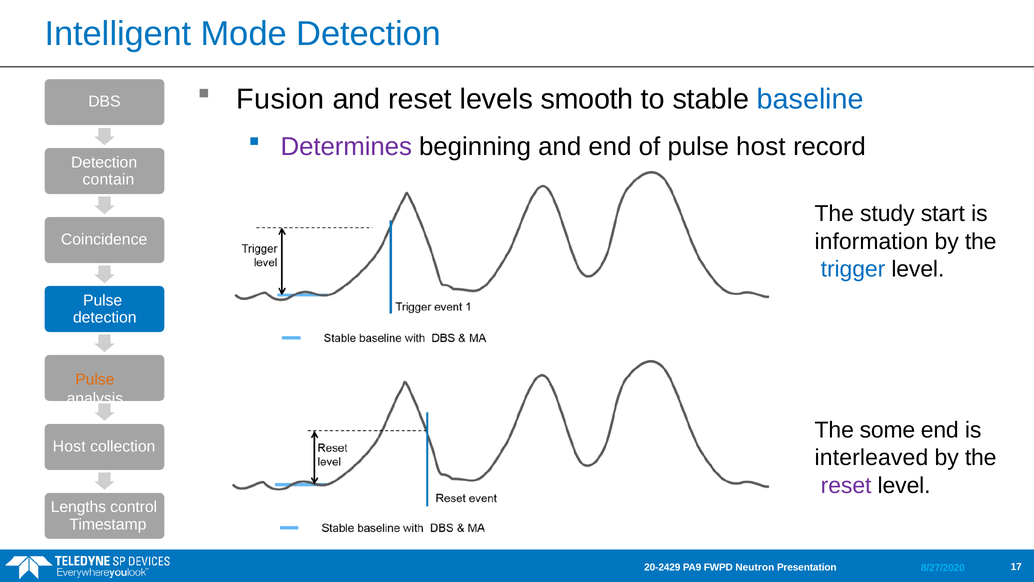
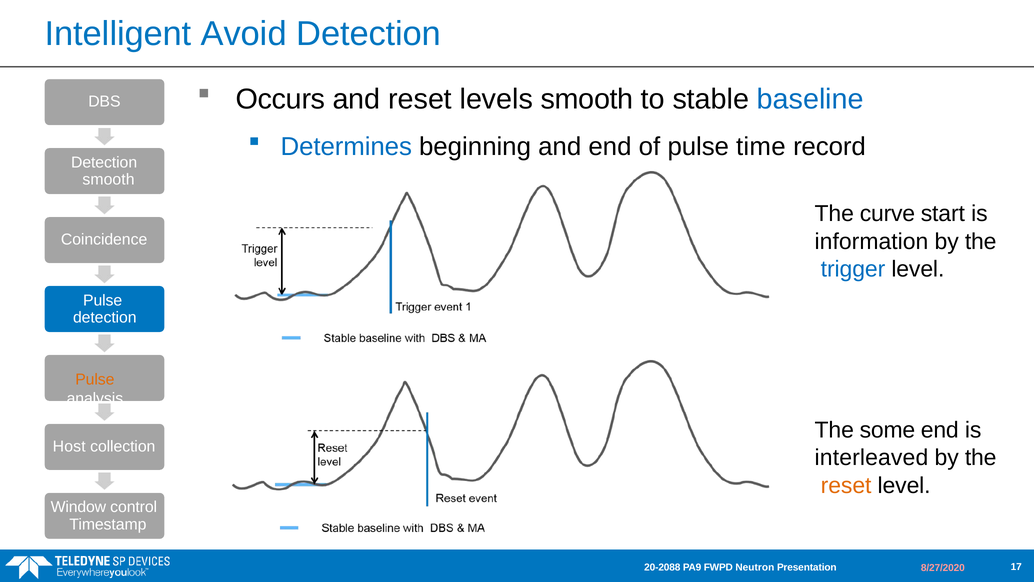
Mode: Mode -> Avoid (244, 34)
Fusion: Fusion -> Occurs (281, 99)
Determines colour: purple -> blue (346, 146)
pulse host: host -> time (761, 146)
contain: contain -> smooth (109, 179)
study: study -> curve (887, 214)
reset colour: purple -> orange (846, 485)
Lengths: Lengths -> Window (78, 507)
20-2429: 20-2429 -> 20-2088 (662, 567)
8/27/2020 colour: light blue -> pink (943, 567)
